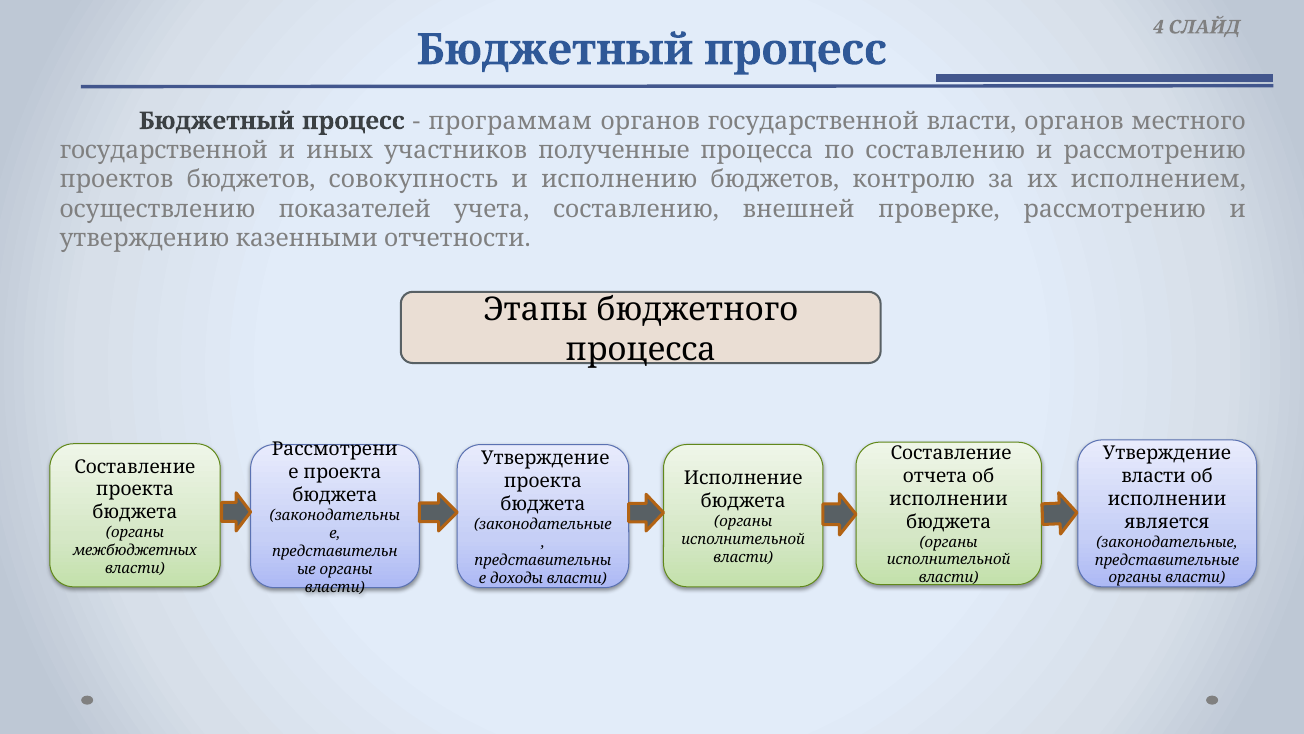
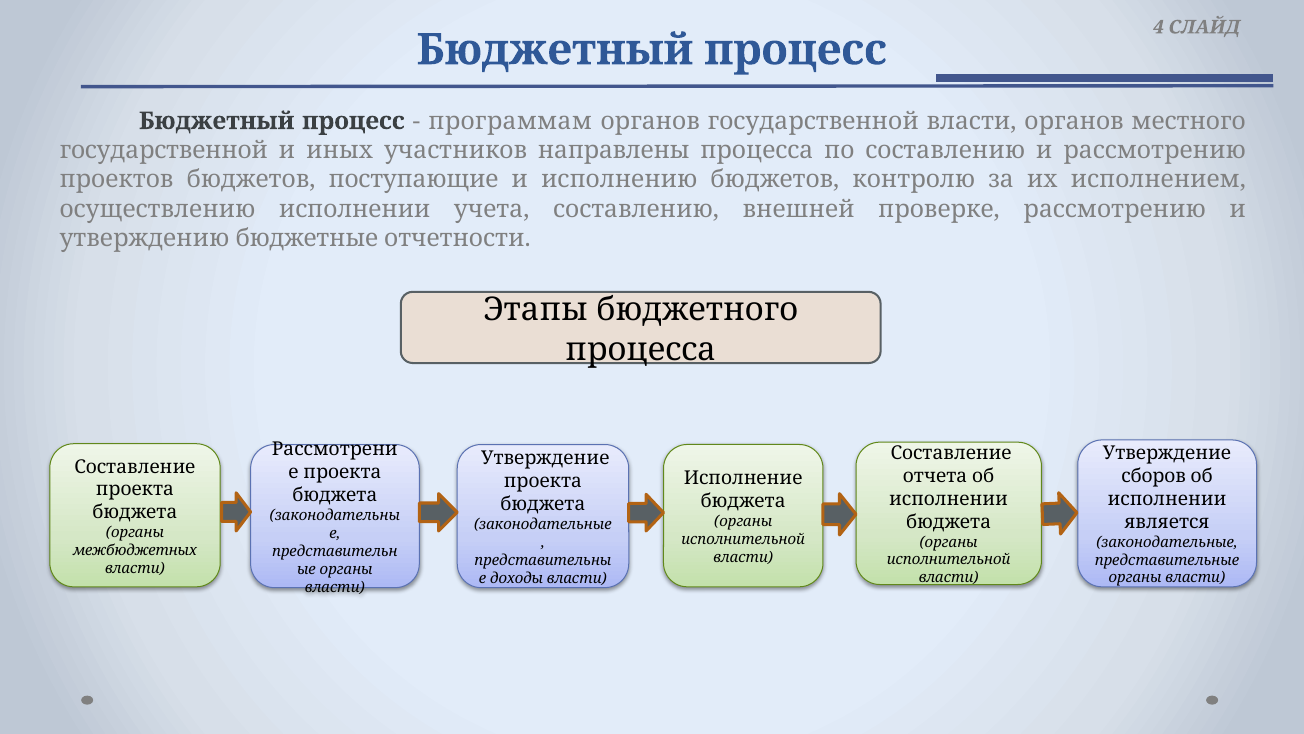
полученные: полученные -> направлены (614, 150)
совокупность: совокупность -> поступающие (414, 180)
осуществлению показателей: показателей -> исполнении (355, 209)
казенными: казенными -> бюджетные (307, 238)
власти: власти -> сборов (1154, 476)
